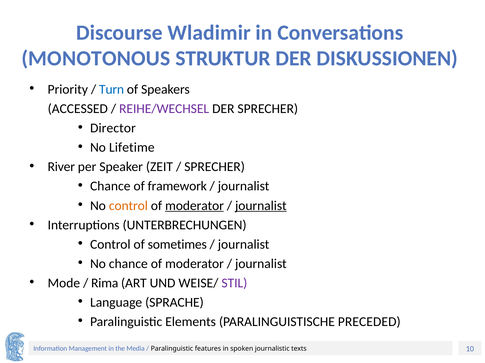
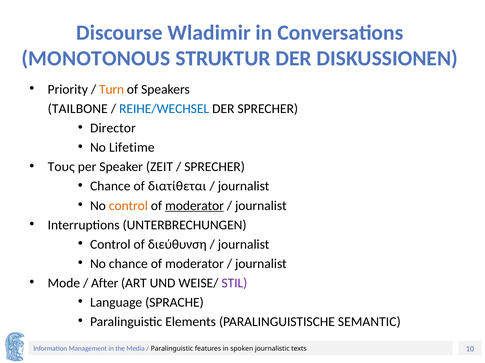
Turn colour: blue -> orange (112, 90)
ACCESSED: ACCESSED -> TAILBONE (78, 109)
REIHE/WECHSEL colour: purple -> blue (164, 109)
River: River -> Τους (61, 167)
framework: framework -> διατίθεται (177, 187)
journalist underline: present -> none (261, 206)
sometimes: sometimes -> διεύθυνση (177, 245)
Rima: Rima -> After (105, 284)
PRECEDED: PRECEDED -> SEMANTIC (369, 322)
